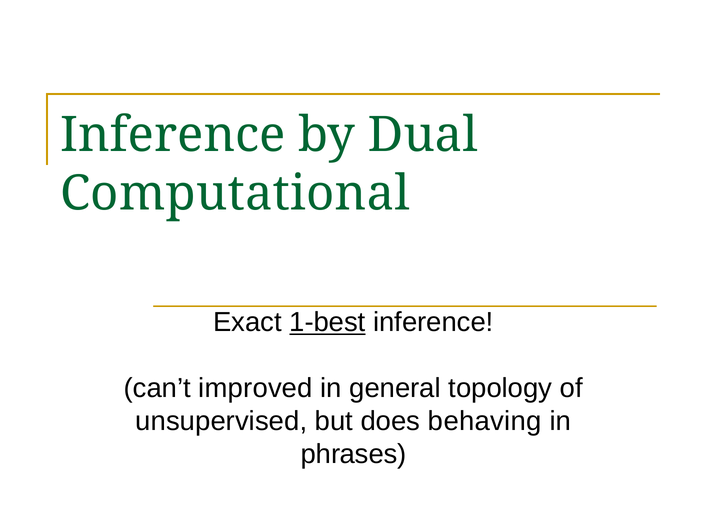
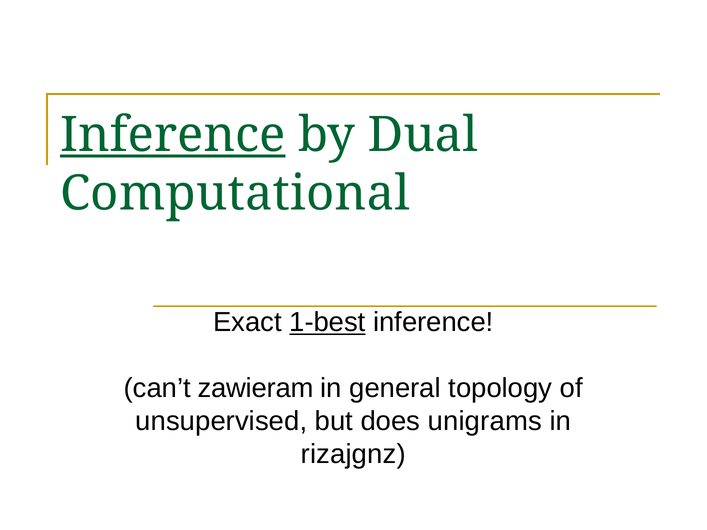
Inference underline: none -> present (173, 135)
improved: improved -> zawieram (256, 388)
behaving: behaving -> unigrams (485, 421)
phrases: phrases -> rizajgnz (353, 454)
